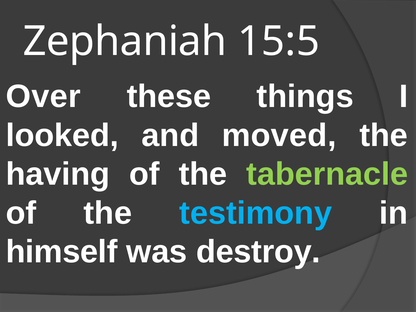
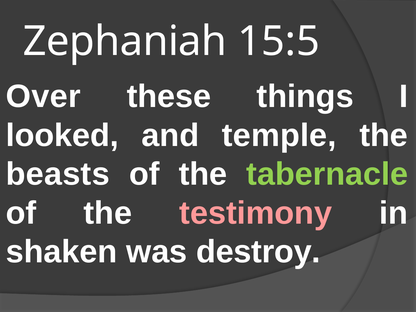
moved: moved -> temple (279, 135)
having: having -> beasts (58, 174)
testimony colour: light blue -> pink (256, 213)
himself: himself -> shaken (61, 252)
